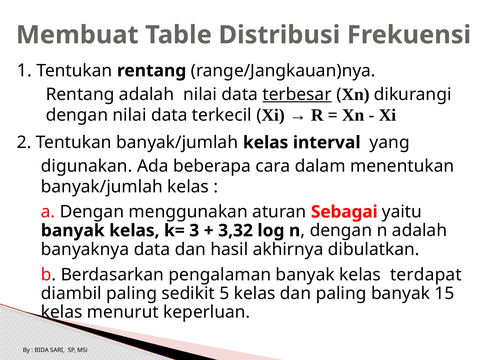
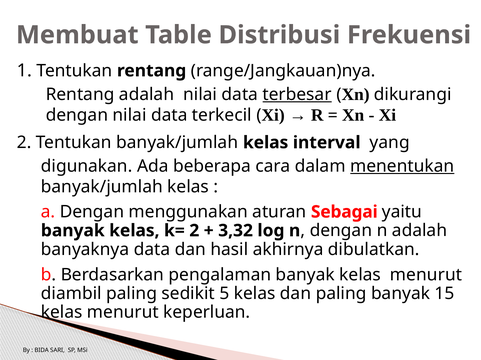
menentukan underline: none -> present (402, 166)
k= 3: 3 -> 2 (194, 231)
banyak kelas terdapat: terdapat -> menurut (426, 275)
